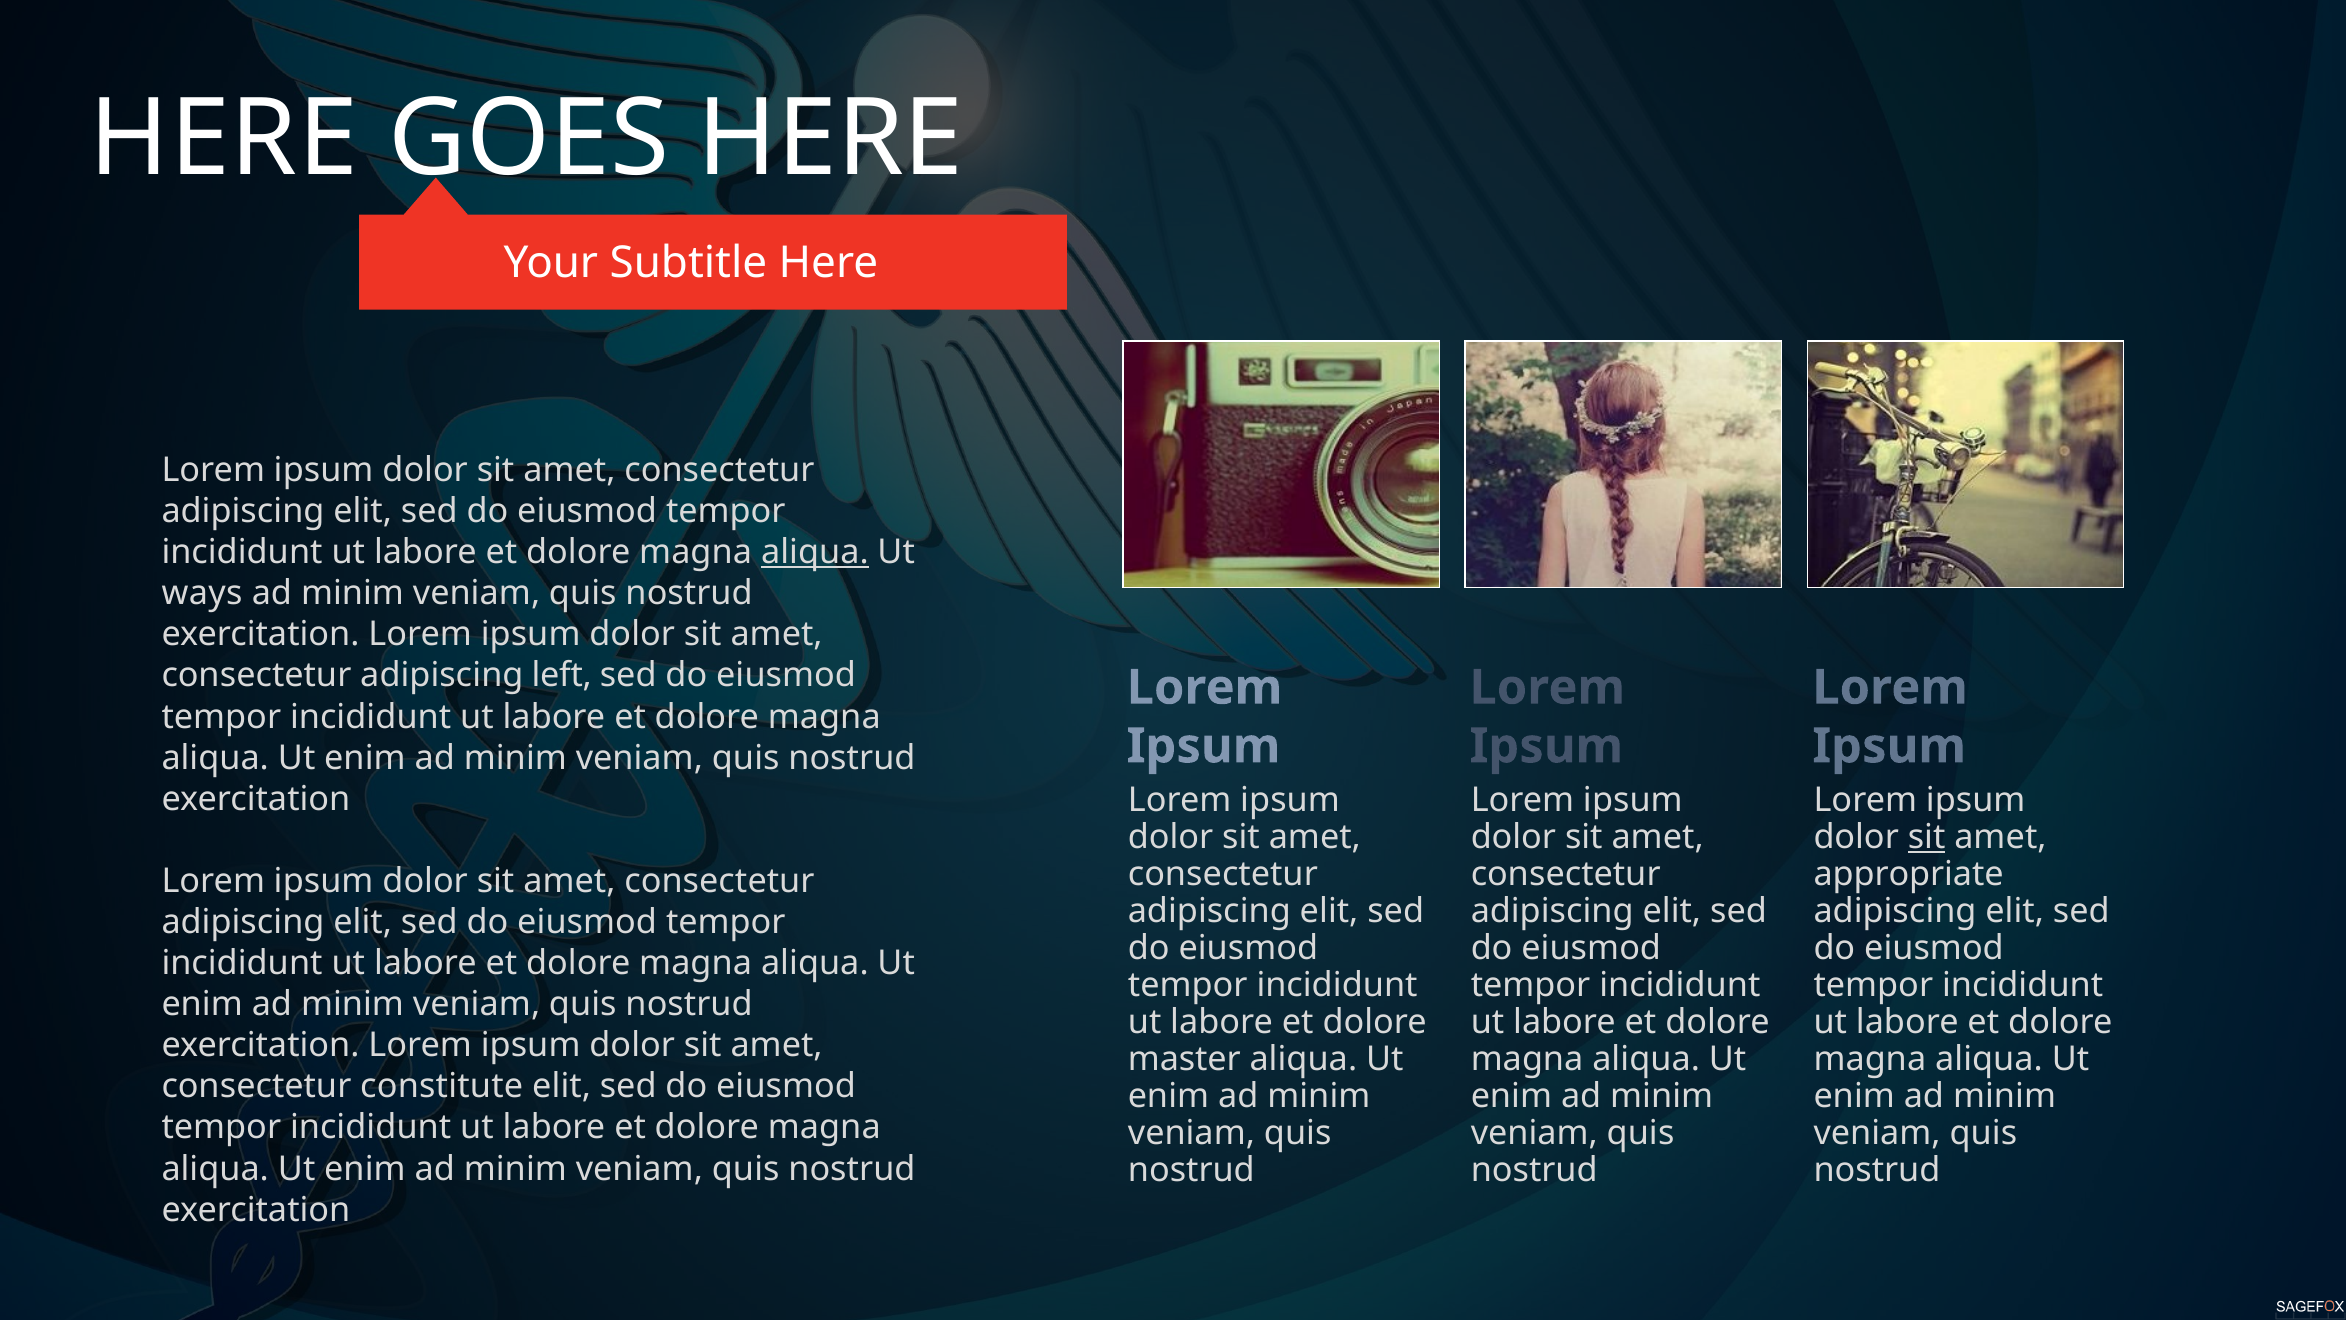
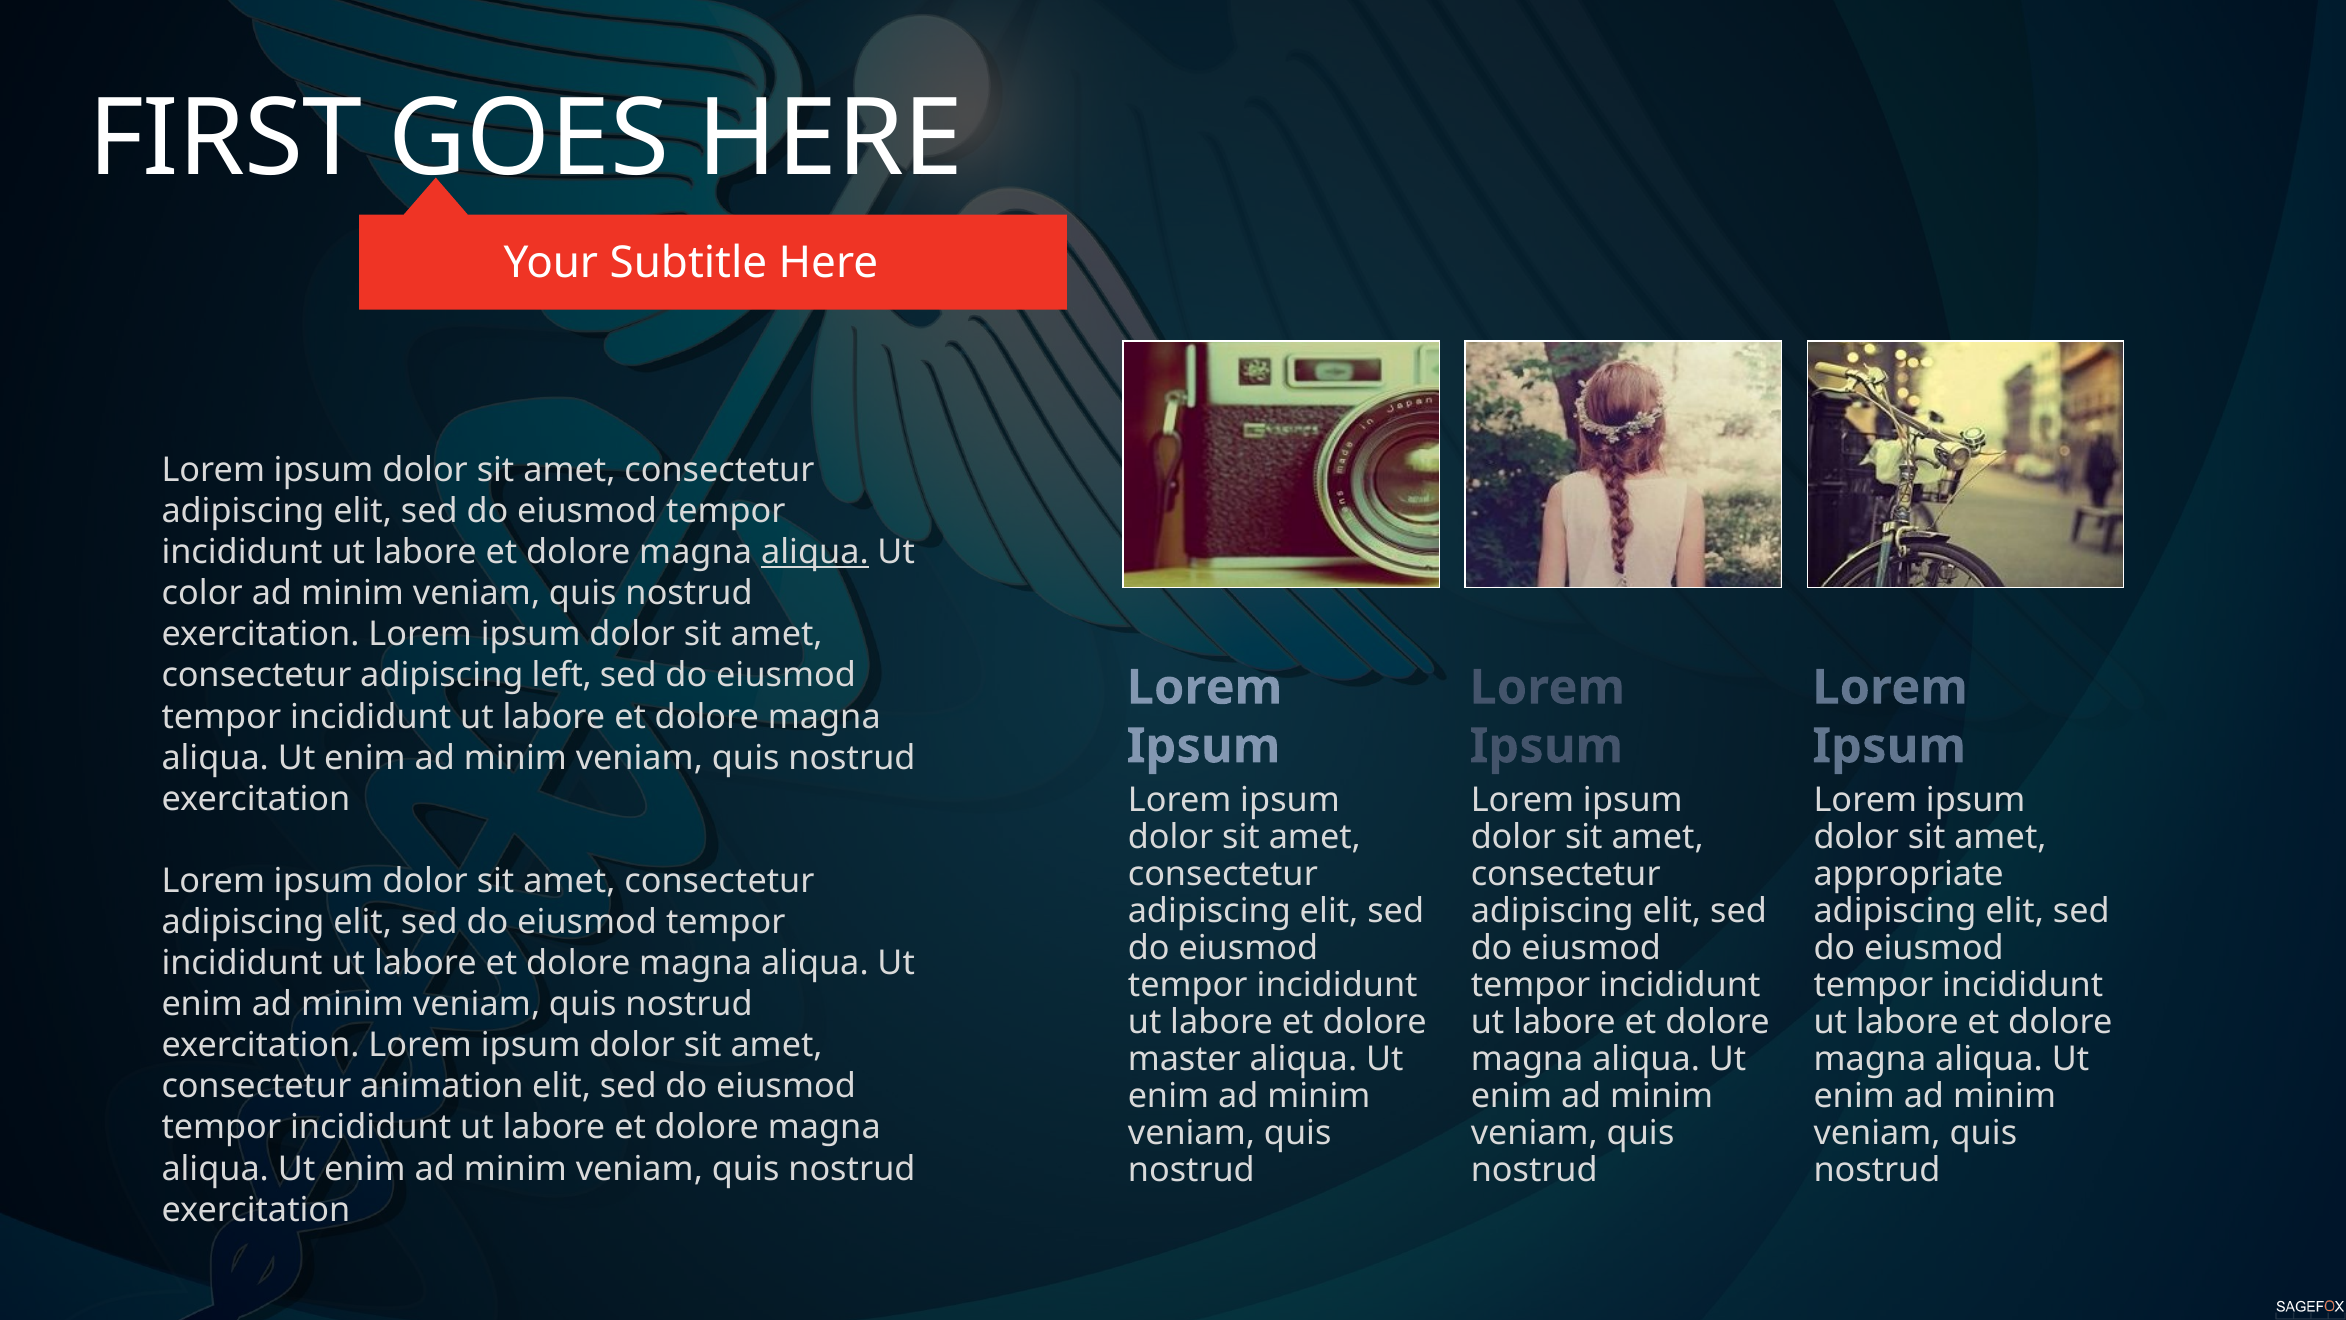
HERE: HERE -> FIRST (225, 139)
ways: ways -> color (202, 593)
sit underline: present -> none (1927, 837)
constitute: constitute -> animation (442, 1086)
